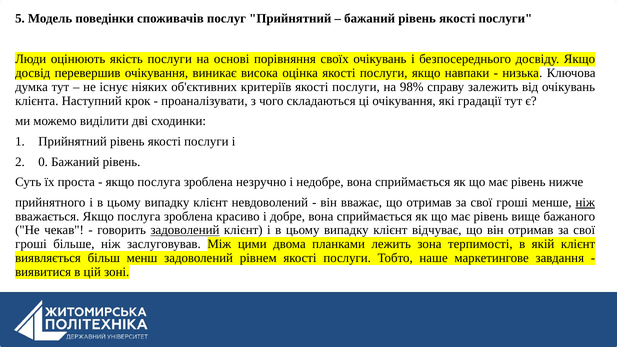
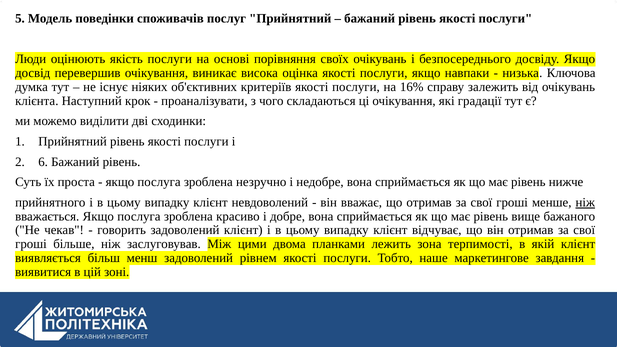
98%: 98% -> 16% (412, 87)
0: 0 -> 6 (43, 162)
задоволений underline: present -> none (185, 230)
